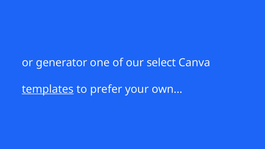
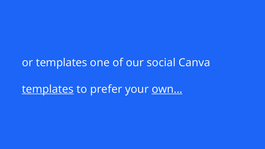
or generator: generator -> templates (62, 63)
select: select -> social (161, 63)
own… underline: none -> present (167, 89)
